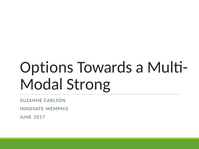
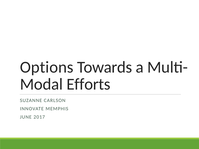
Strong: Strong -> Efforts (88, 84)
